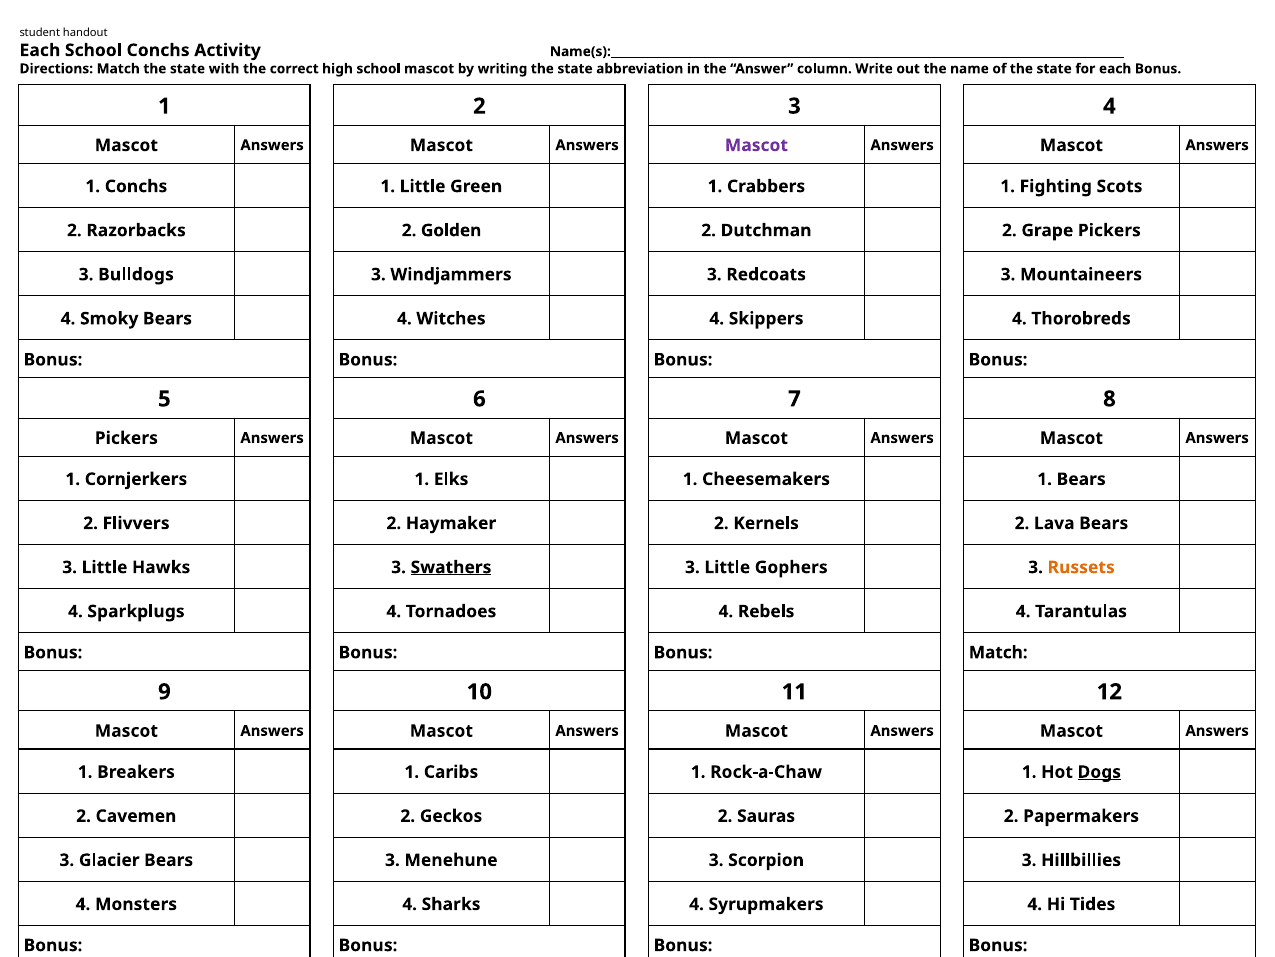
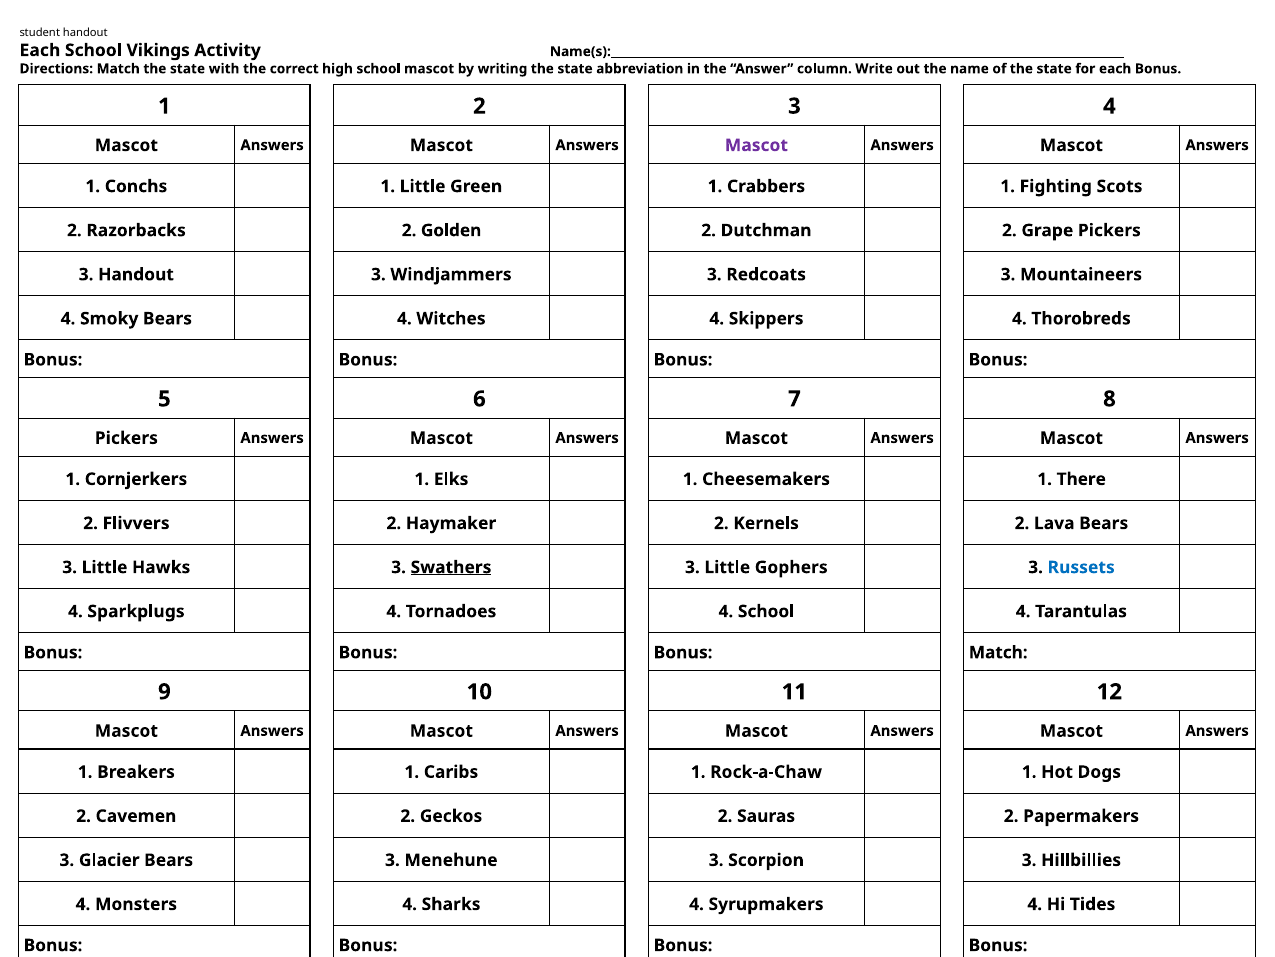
School Conchs: Conchs -> Vikings (158, 50)
3 Bulldogs: Bulldogs -> Handout (136, 274)
1 Bears: Bears -> There (1081, 479)
Russets colour: orange -> blue (1081, 567)
4 Rebels: Rebels -> School (766, 611)
Dogs underline: present -> none (1099, 771)
